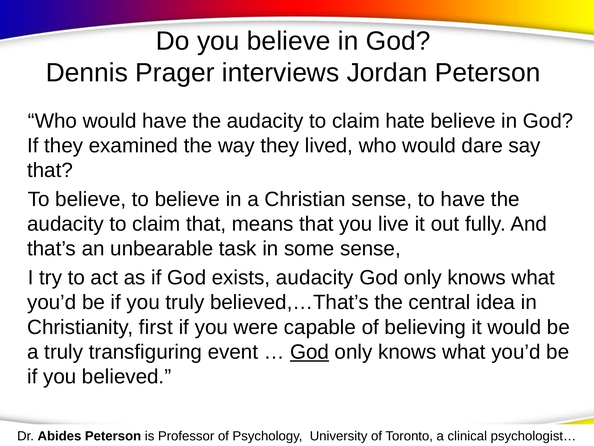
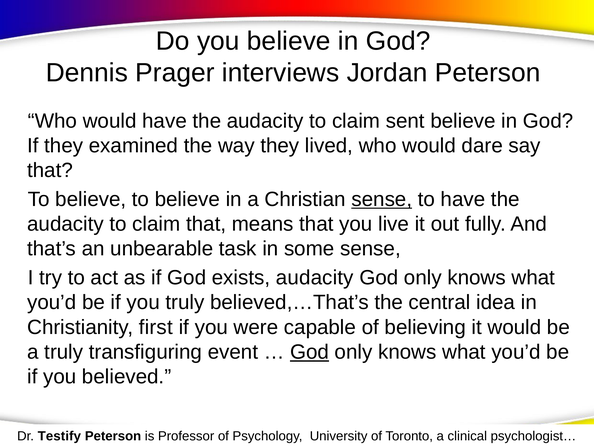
hate: hate -> sent (405, 121)
sense underline: none -> present (382, 199)
Abides: Abides -> Testify (59, 436)
